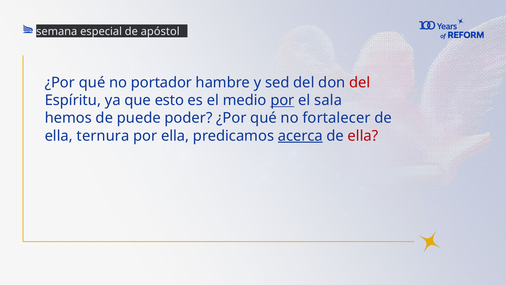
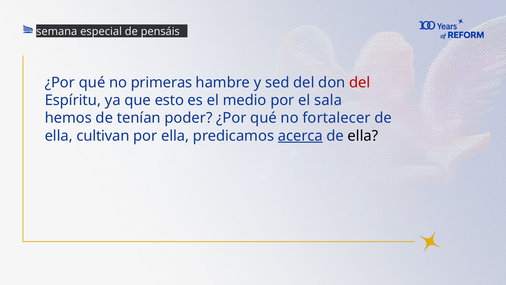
apóstol: apóstol -> pensáis (160, 32)
portador: portador -> primeras (161, 83)
por underline: present -> none (282, 100)
puede: puede -> tenían (139, 118)
ternura: ternura -> cultivan (103, 136)
ella colour: red -> black (363, 136)
